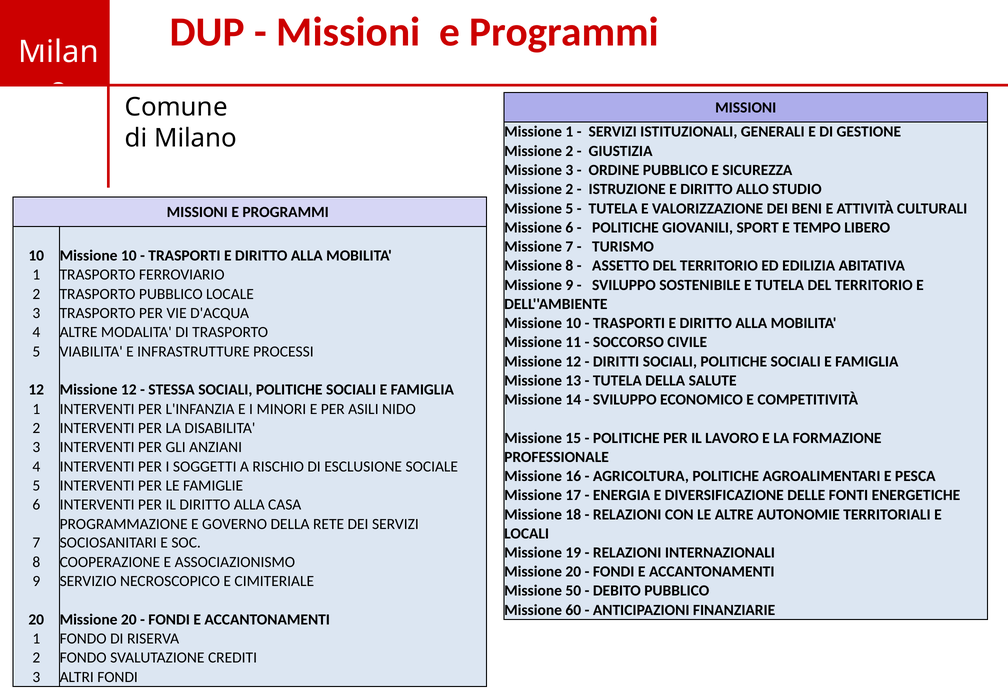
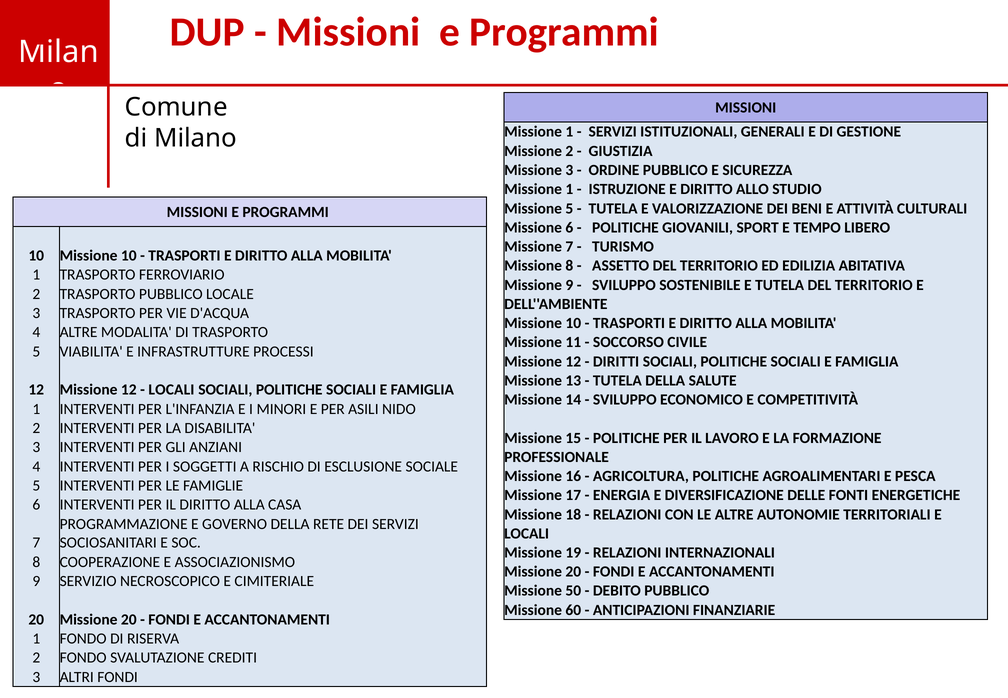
2: 2 -> 1 (569, 189)
STESSA: STESSA -> LOCALI (171, 390)
